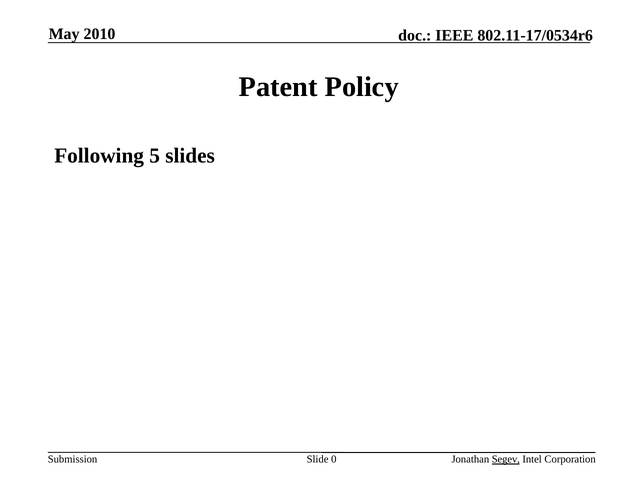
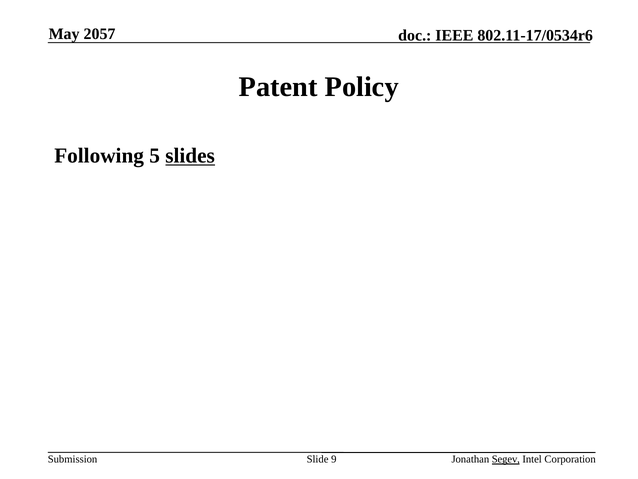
2010: 2010 -> 2057 (100, 34)
slides underline: none -> present (190, 156)
0: 0 -> 9 (334, 459)
